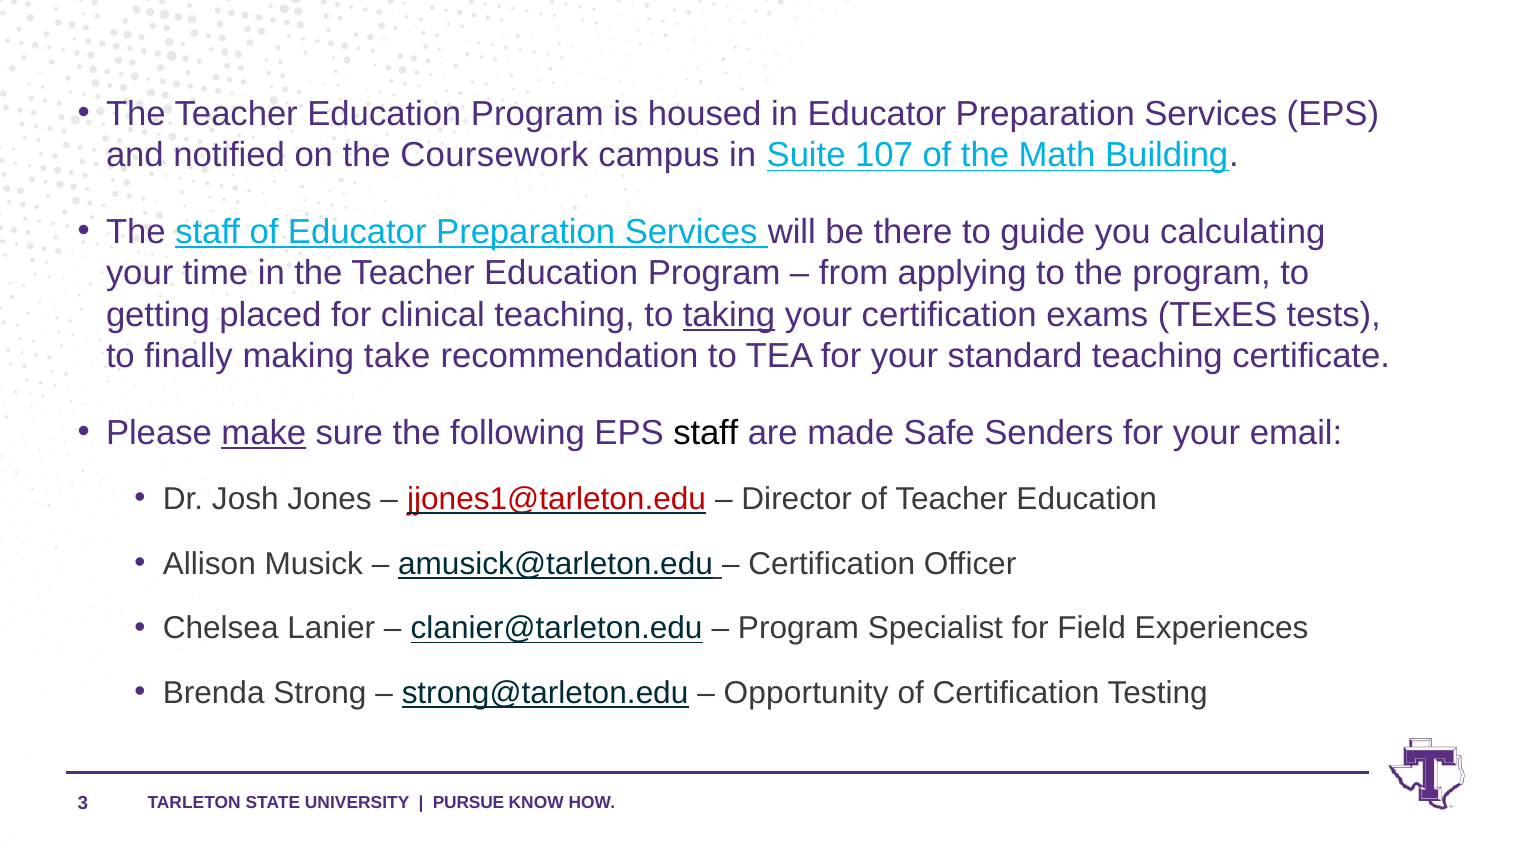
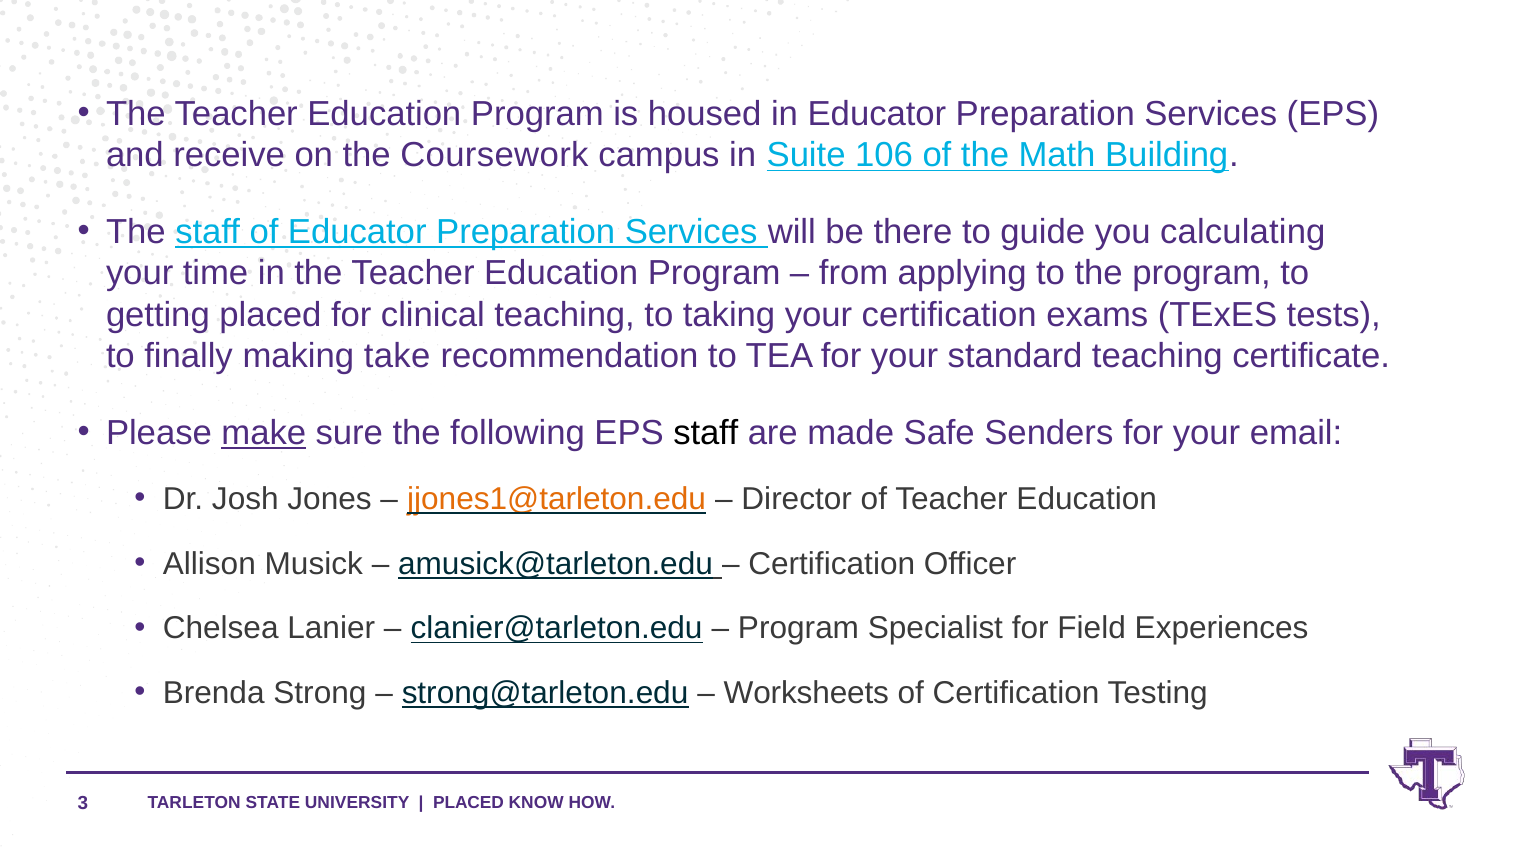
notified: notified -> receive (229, 155)
107: 107 -> 106 (884, 155)
taking underline: present -> none (729, 315)
jjones1@tarleton.edu colour: red -> orange (557, 499)
Opportunity: Opportunity -> Worksheets (806, 693)
PURSUE: PURSUE -> PLACED (469, 803)
